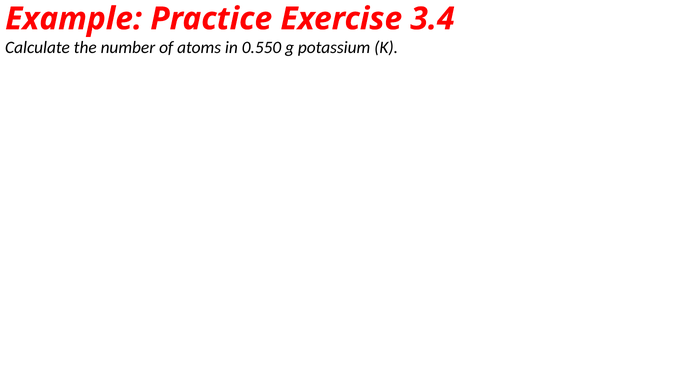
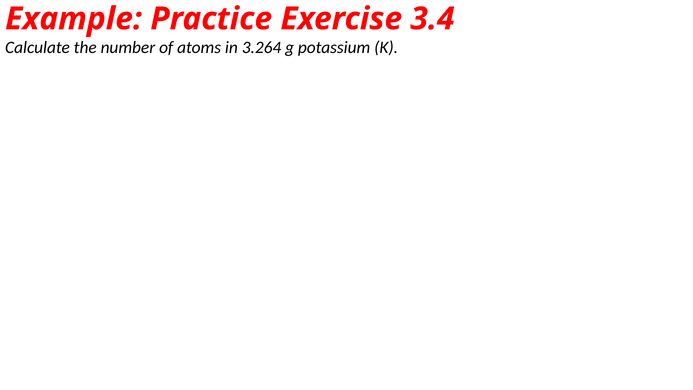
0.550: 0.550 -> 3.264 (261, 47)
